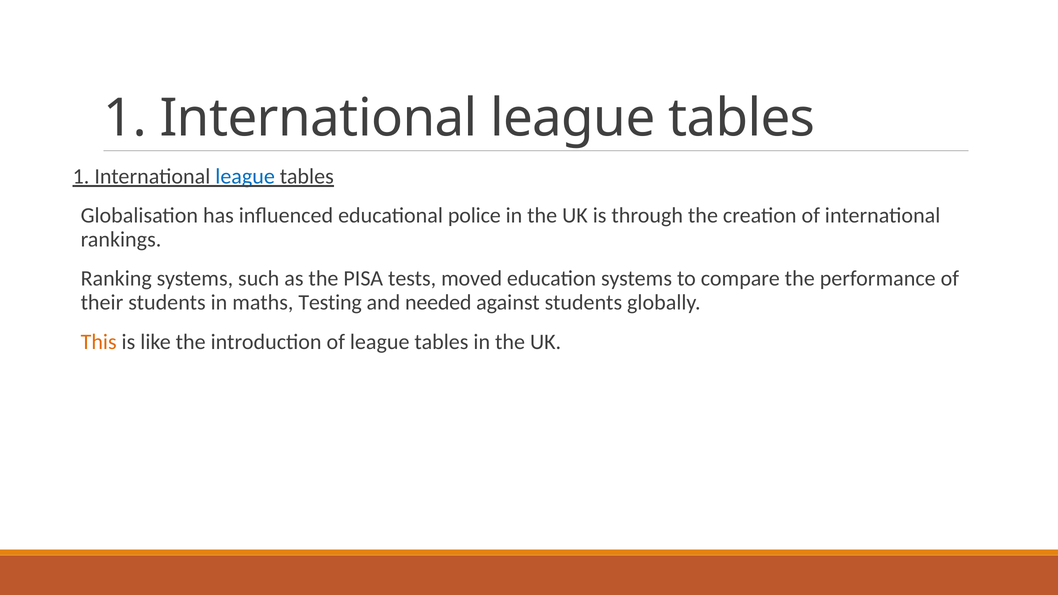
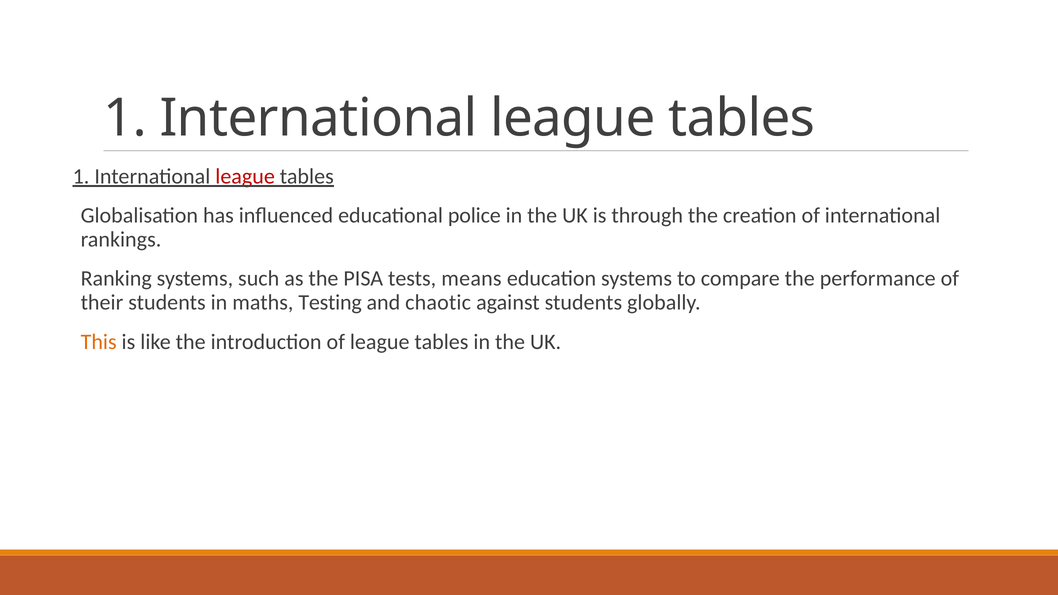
league colour: blue -> red (245, 176)
moved: moved -> means (471, 279)
needed: needed -> chaotic (438, 303)
